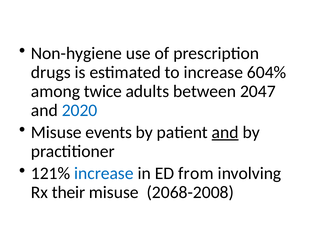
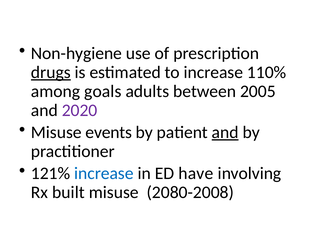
drugs underline: none -> present (51, 73)
604%: 604% -> 110% (267, 73)
twice: twice -> goals (103, 92)
2047: 2047 -> 2005 (258, 92)
2020 colour: blue -> purple (80, 111)
from: from -> have (196, 174)
their: their -> built (68, 193)
2068-2008: 2068-2008 -> 2080-2008 (190, 193)
